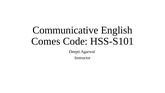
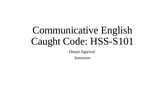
Comes: Comes -> Caught (46, 41)
